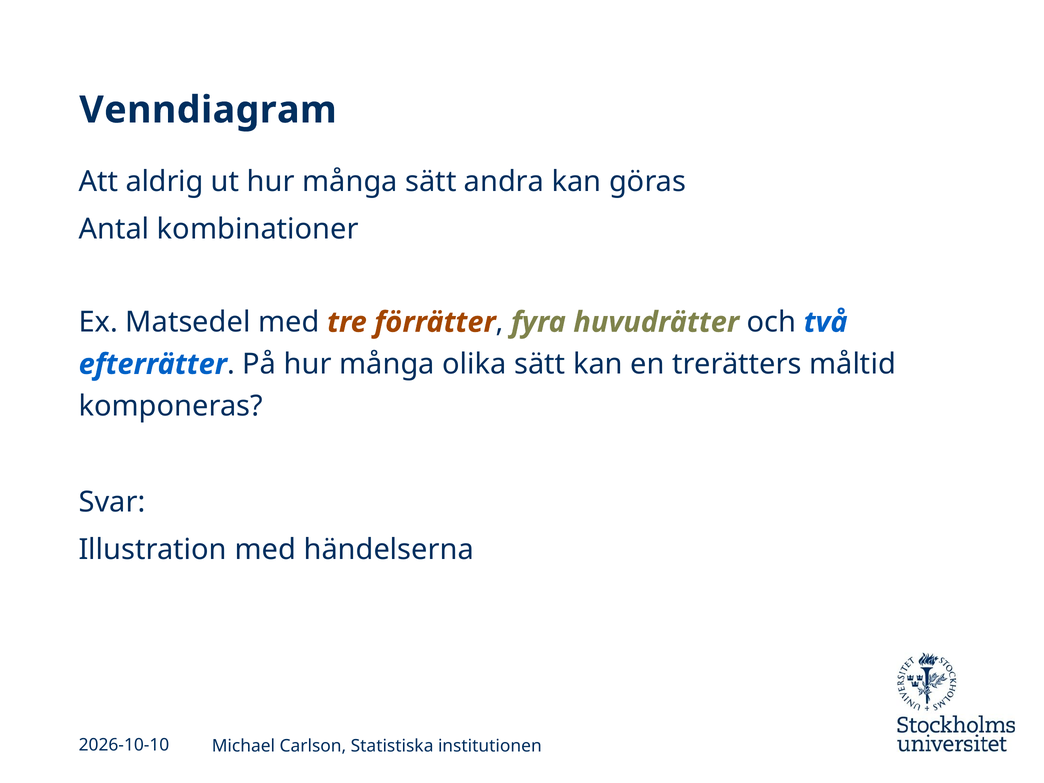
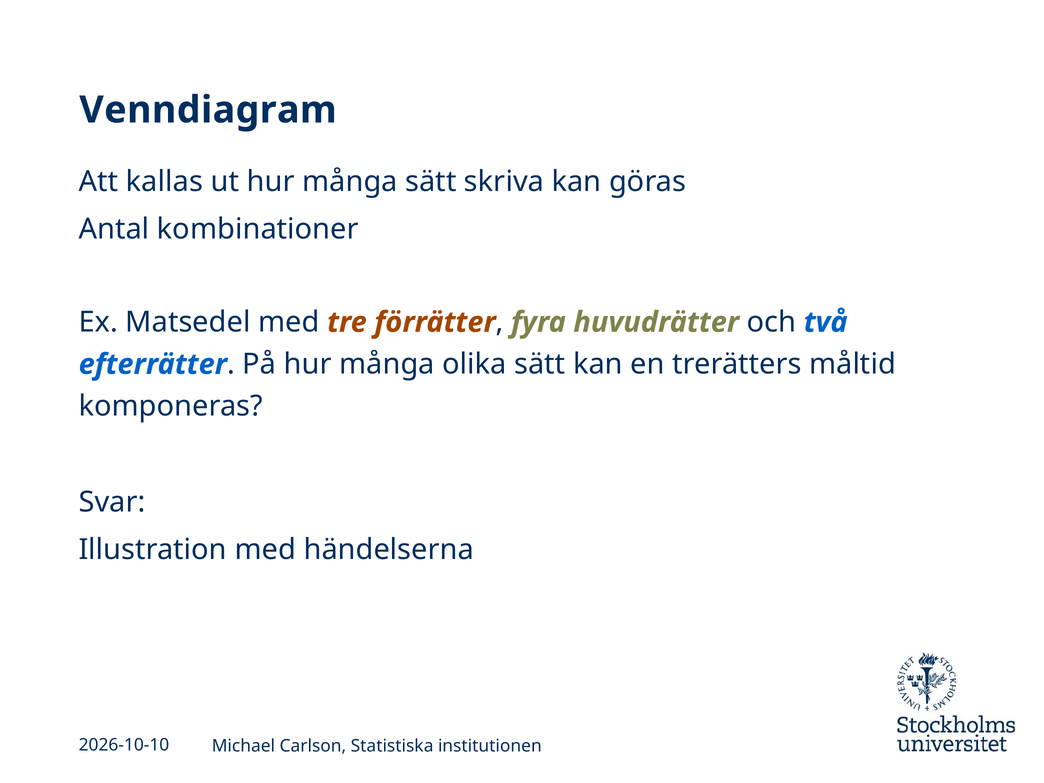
aldrig: aldrig -> kallas (164, 182)
andra: andra -> skriva (504, 182)
